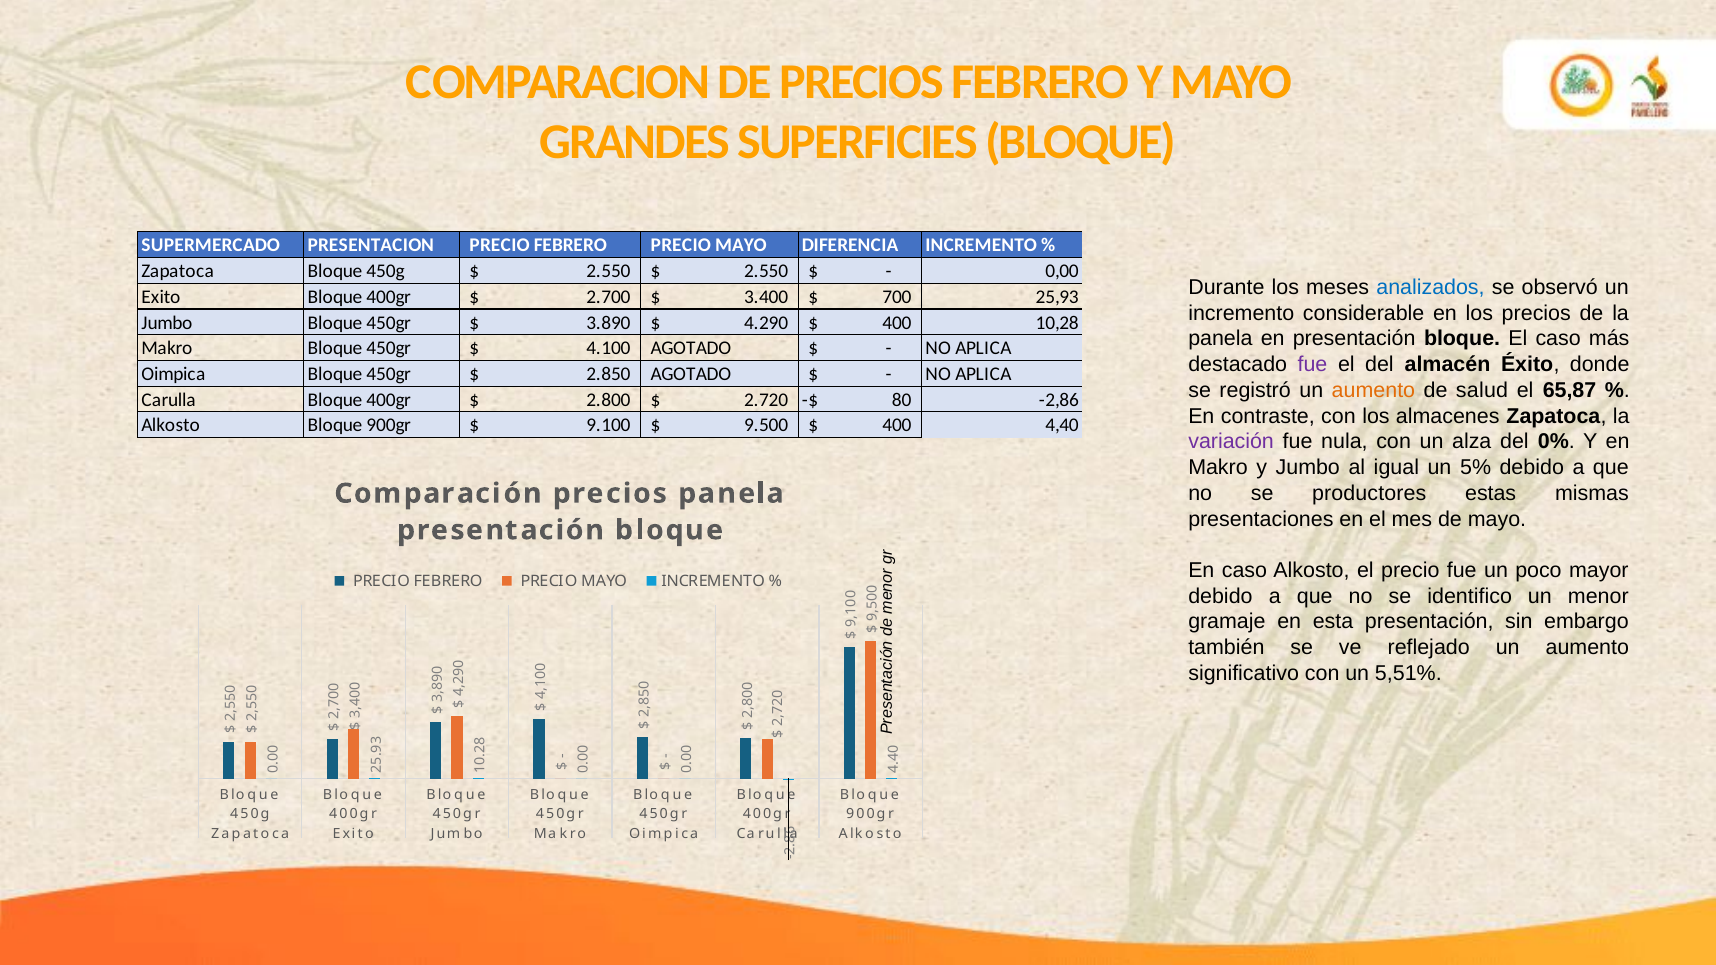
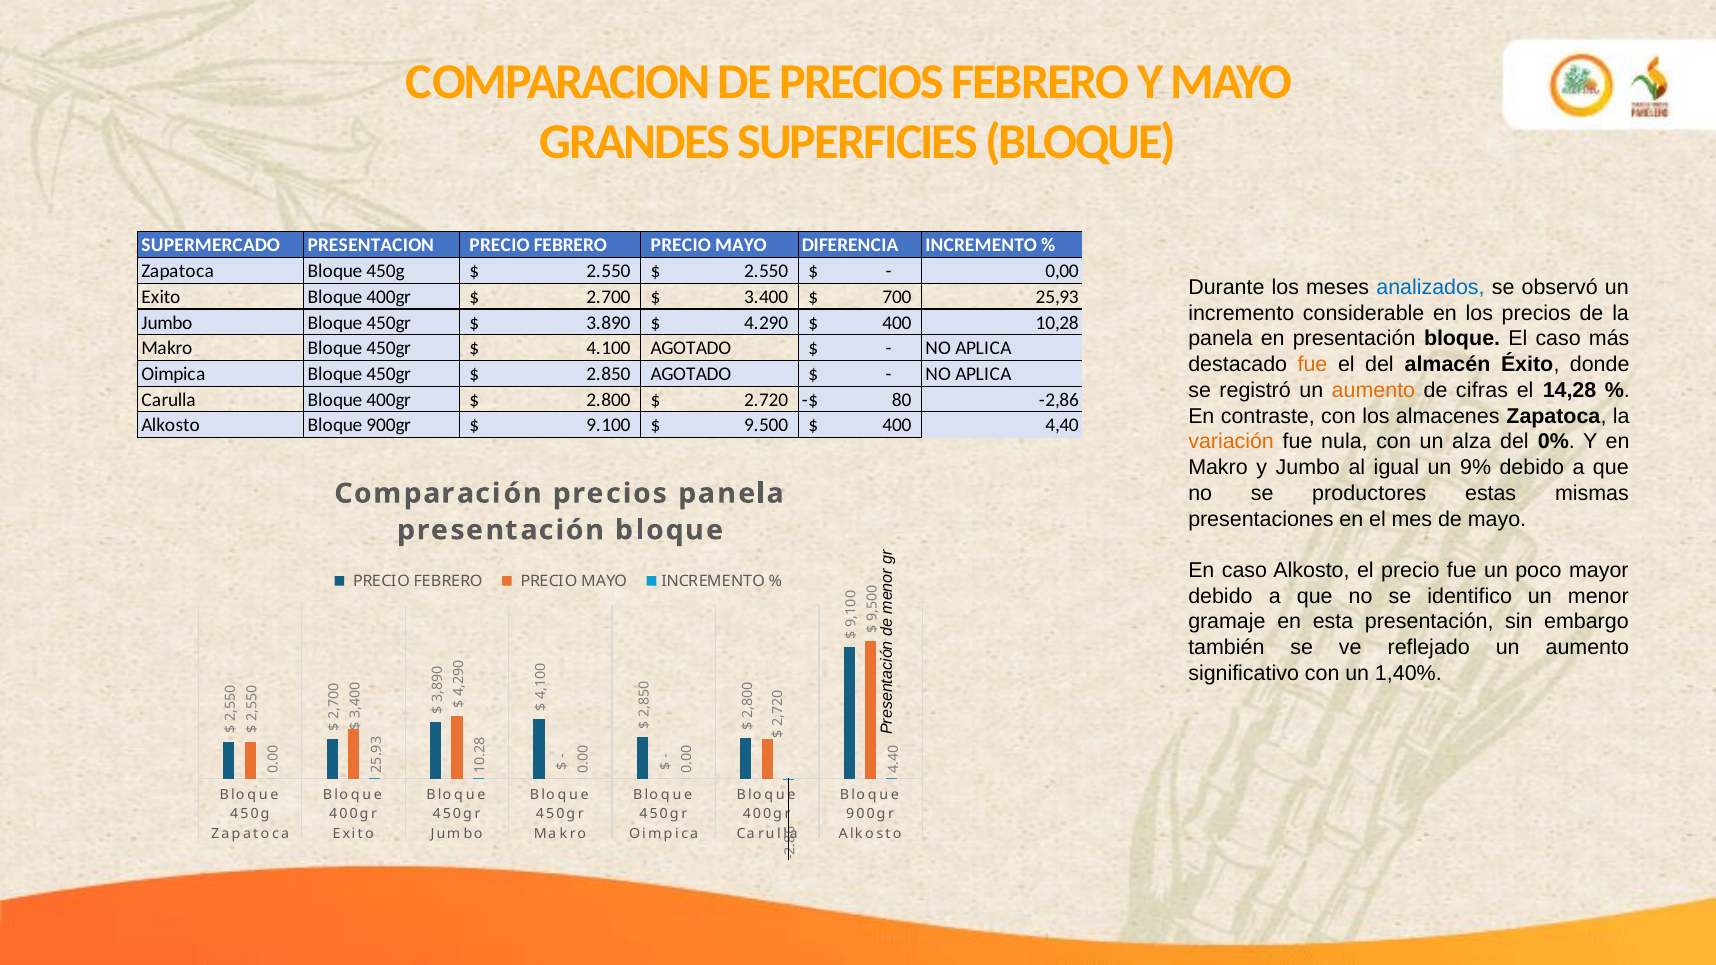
fue colour: purple -> orange (1312, 365)
salud: salud -> cifras (1482, 390)
65,87: 65,87 -> 14,28 (1569, 390)
variación colour: purple -> orange (1231, 442)
5%: 5% -> 9% (1476, 468)
5,51%: 5,51% -> 1,40% (1408, 674)
